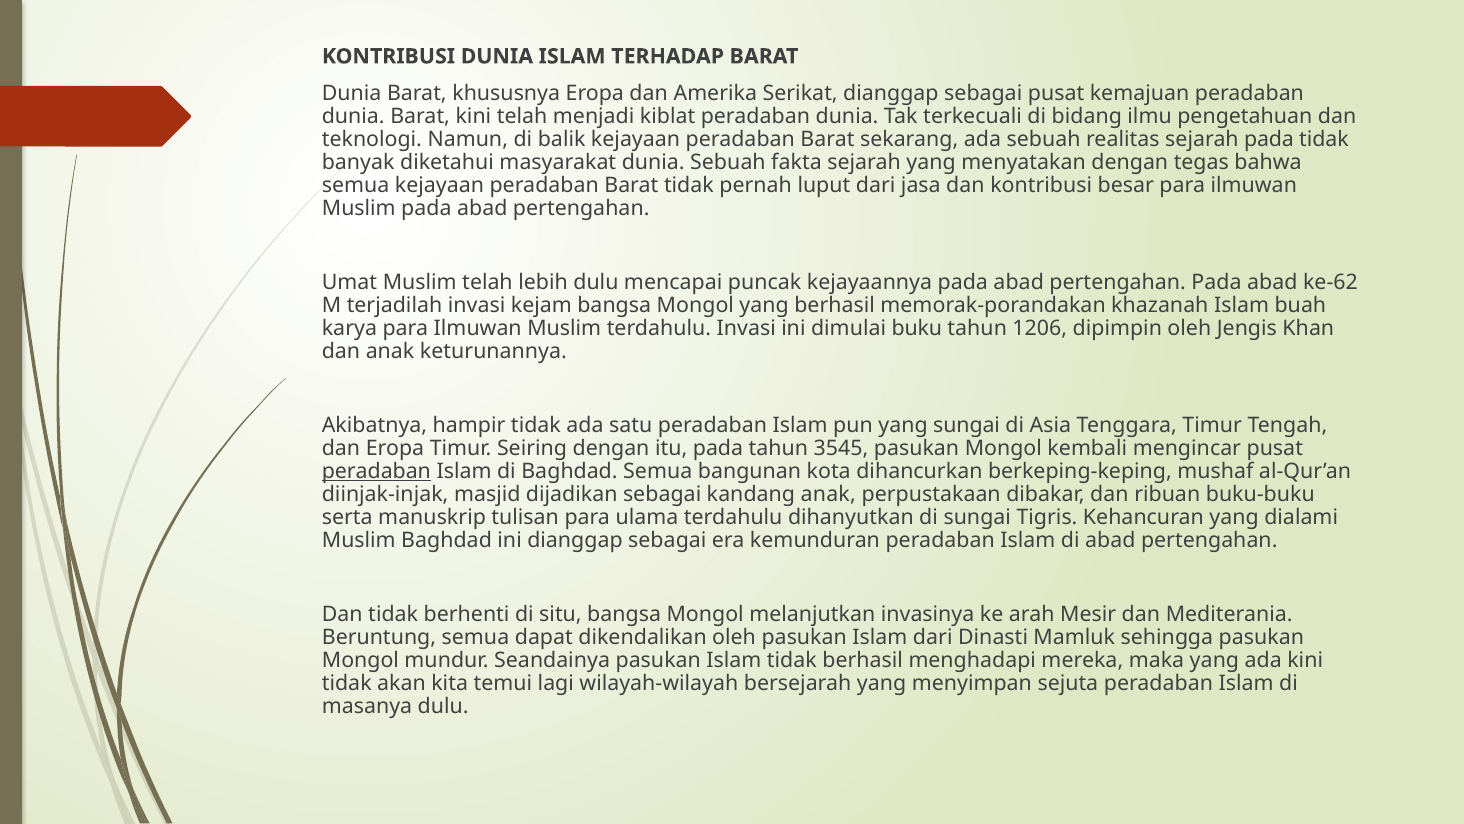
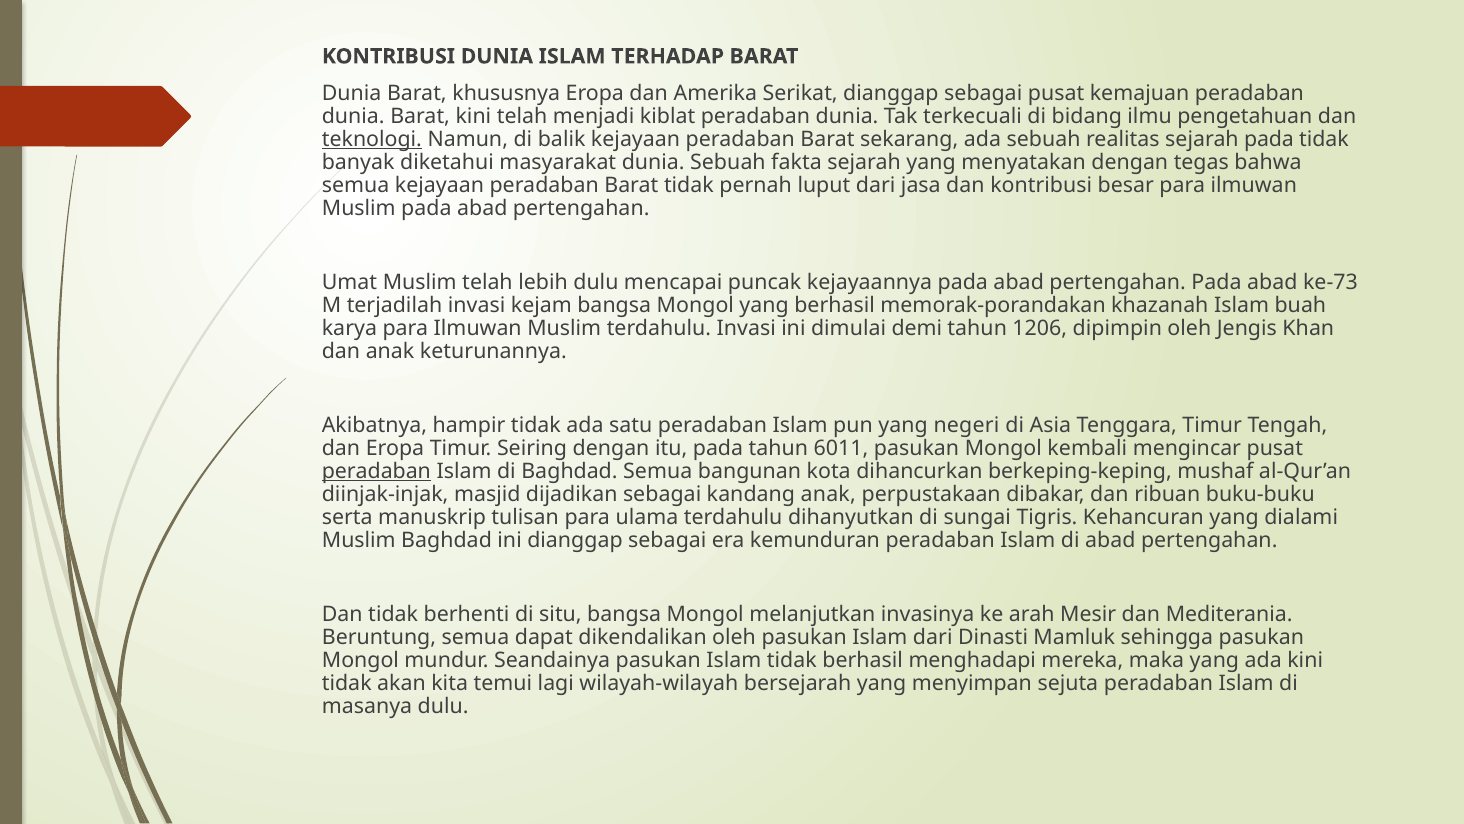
teknologi underline: none -> present (372, 139)
ke-62: ke-62 -> ke-73 (1330, 282)
buku: buku -> demi (917, 328)
yang sungai: sungai -> negeri (966, 425)
3545: 3545 -> 6011 (841, 448)
